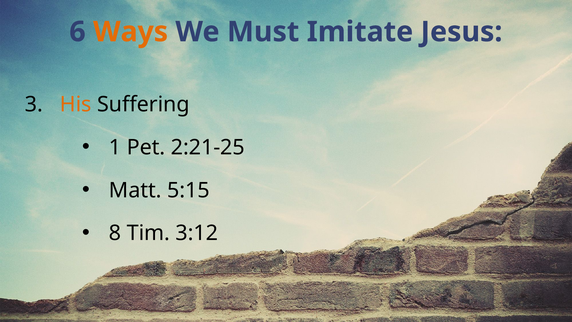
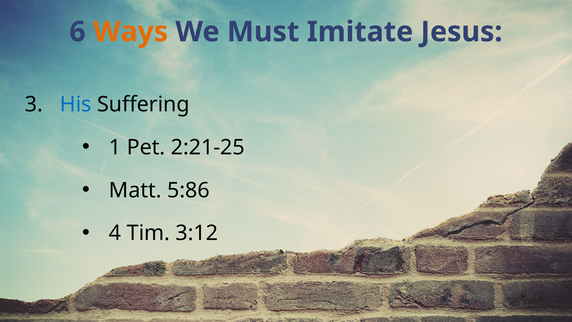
His colour: orange -> blue (76, 104)
5:15: 5:15 -> 5:86 (188, 190)
8: 8 -> 4 (115, 233)
